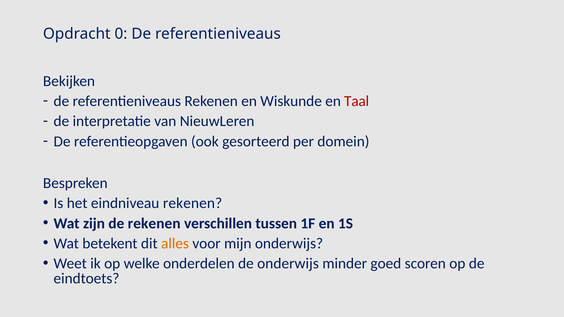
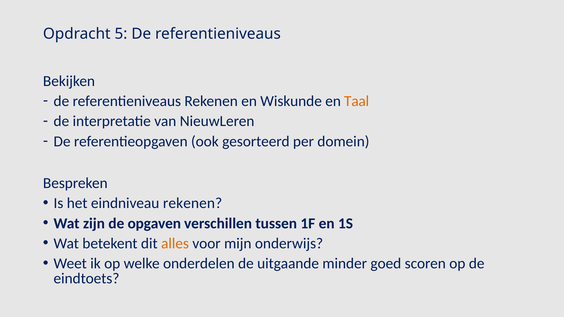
0: 0 -> 5 (121, 34)
Taal colour: red -> orange (357, 101)
de rekenen: rekenen -> opgaven (154, 224)
de onderwijs: onderwijs -> uitgaande (288, 264)
